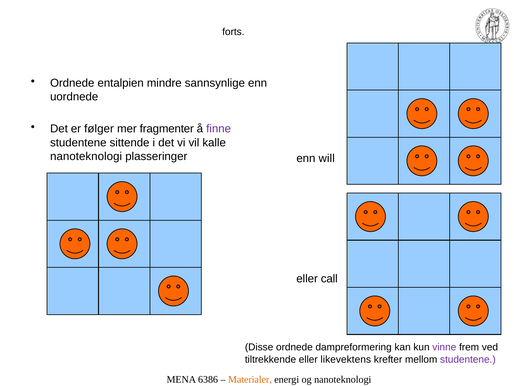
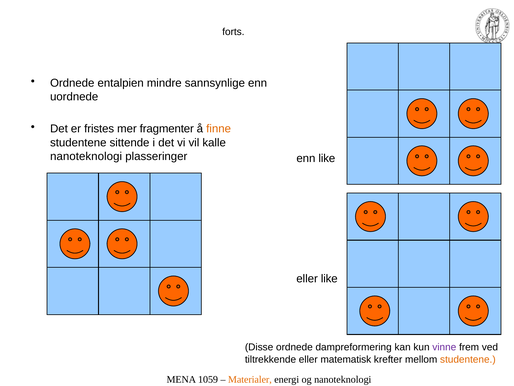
følger: følger -> fristes (99, 129)
finne colour: purple -> orange (219, 129)
enn will: will -> like (327, 158)
eller call: call -> like (329, 278)
likevektens: likevektens -> matematisk (346, 359)
studentene colour: purple -> orange (468, 359)
6386: 6386 -> 1059 (208, 379)
